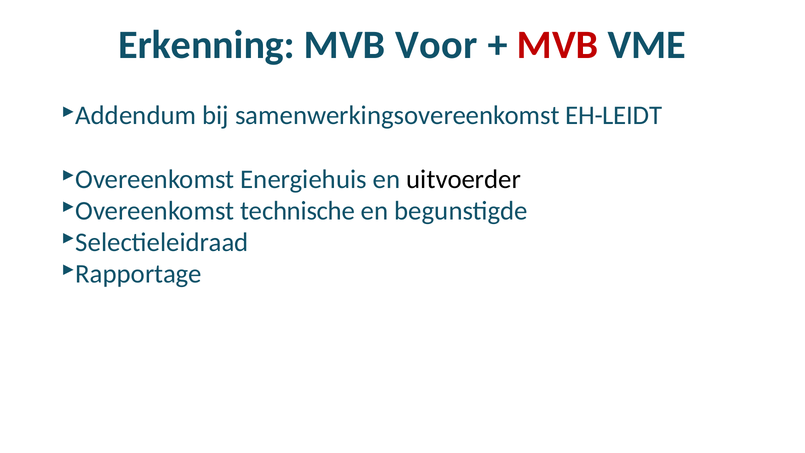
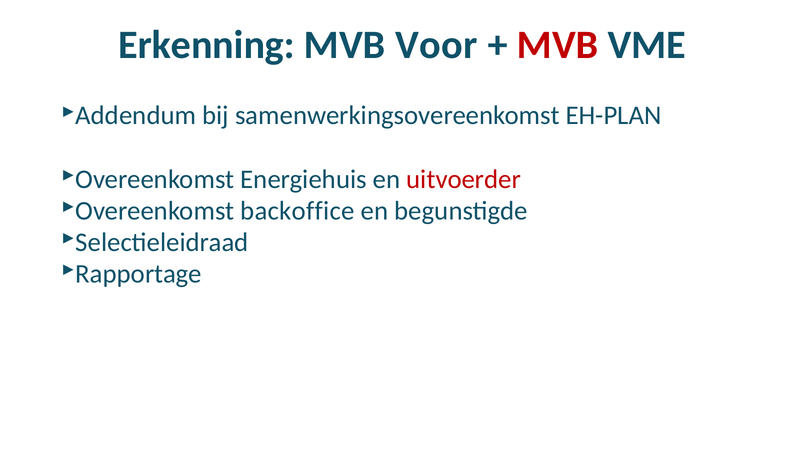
EH-LEIDT: EH-LEIDT -> EH-PLAN (614, 115)
uitvoerder colour: black -> red (464, 179)
technische: technische -> backoffice (297, 211)
